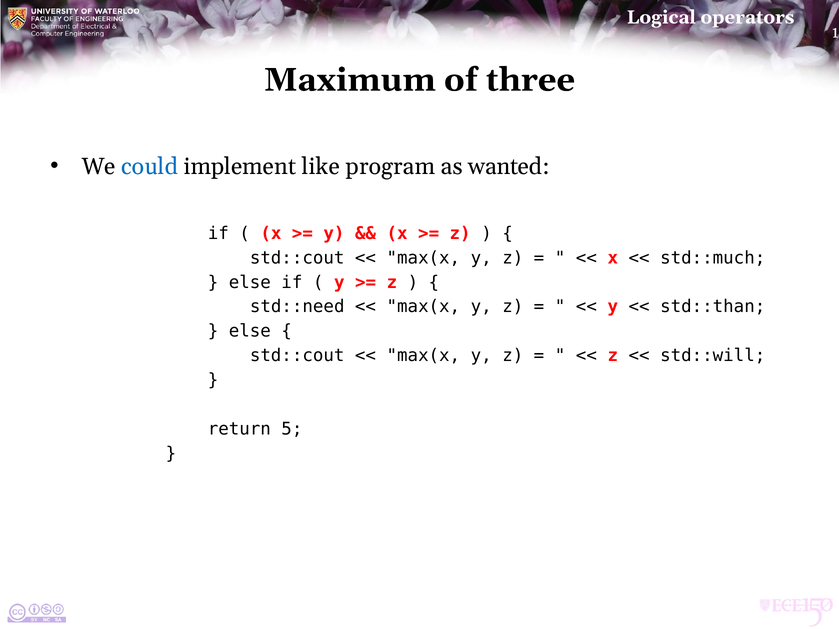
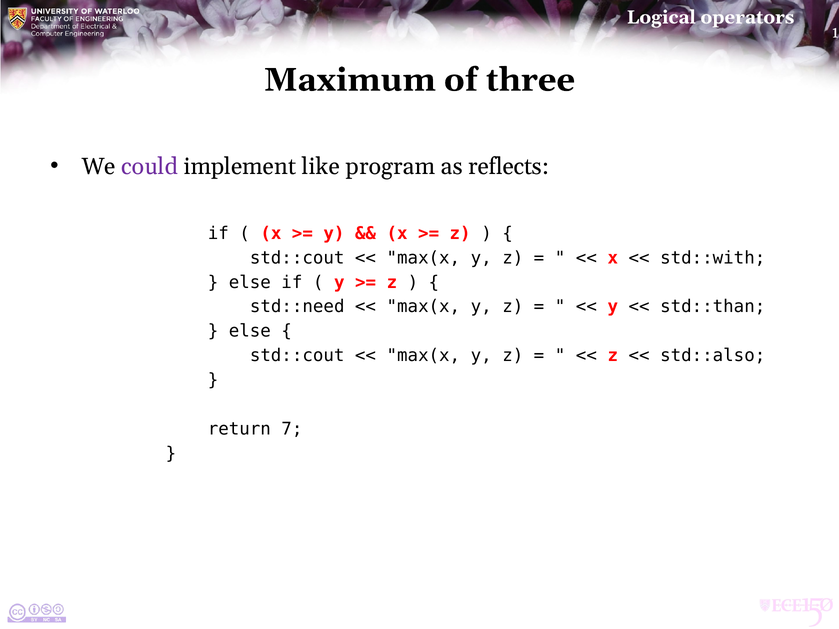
could colour: blue -> purple (150, 167)
wanted: wanted -> reflects (509, 167)
std::much: std::much -> std::with (713, 258)
std::will: std::will -> std::also (713, 356)
5: 5 -> 7 (292, 429)
